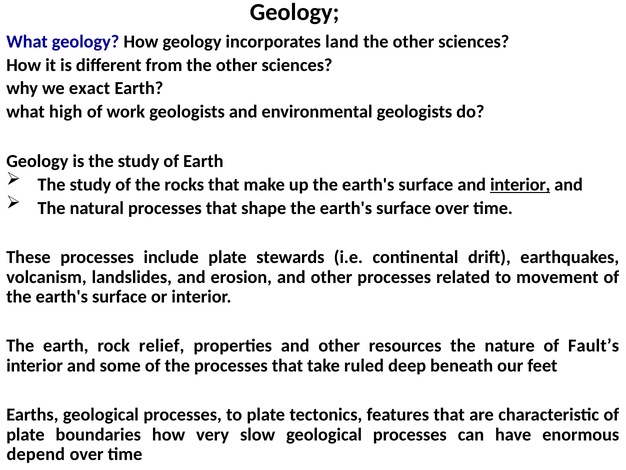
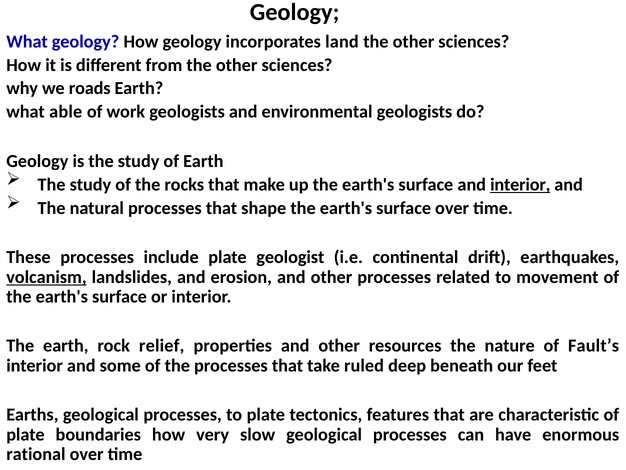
exact: exact -> roads (90, 88)
high: high -> able (66, 112)
stewards: stewards -> geologist (290, 257)
volcanism underline: none -> present (46, 277)
depend: depend -> rational (36, 454)
